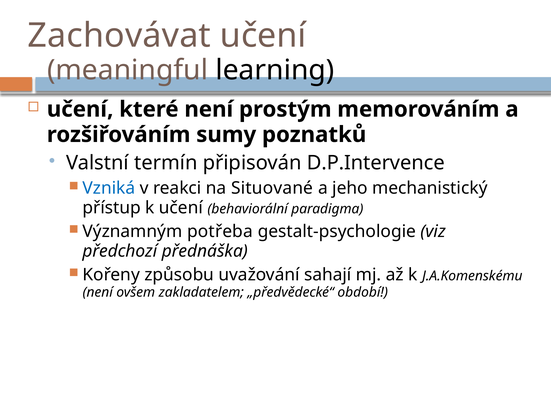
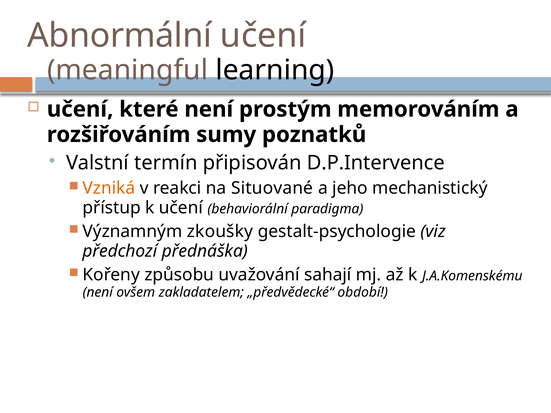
Zachovávat: Zachovávat -> Abnormální (120, 36)
Vzniká colour: blue -> orange (109, 188)
potřeba: potřeba -> zkoušky (220, 231)
